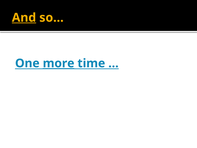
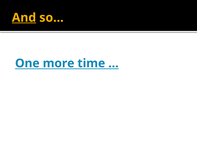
more underline: present -> none (59, 63)
